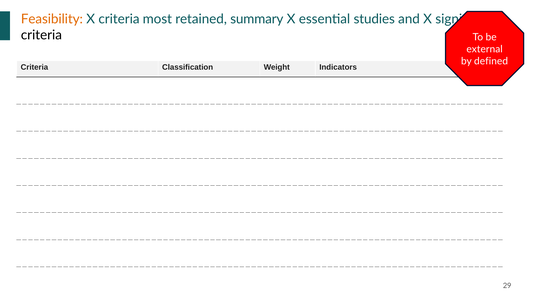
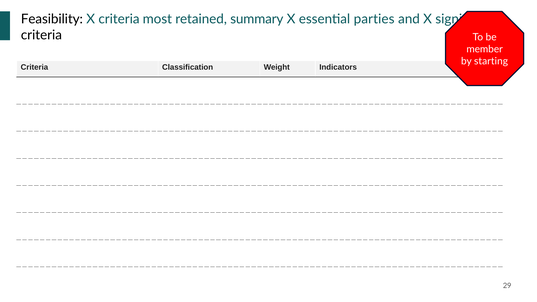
Feasibility colour: orange -> black (52, 19)
studies: studies -> parties (374, 19)
external: external -> member (485, 49)
defined: defined -> starting (491, 61)
